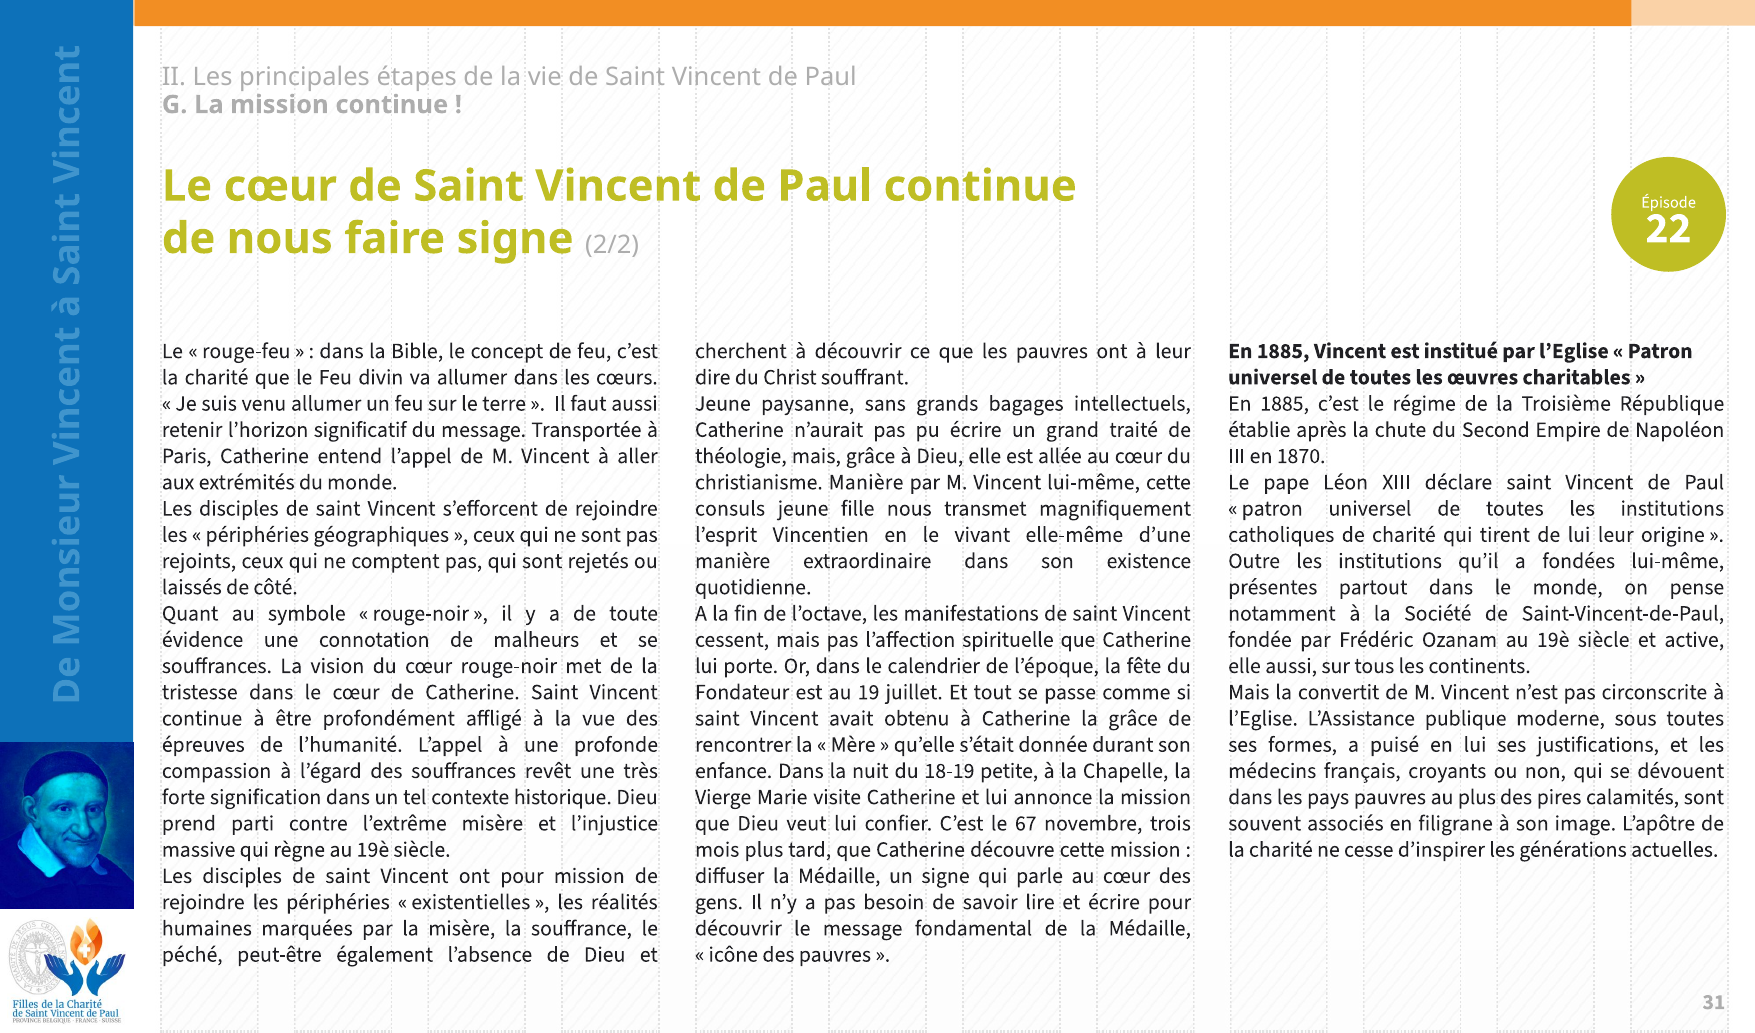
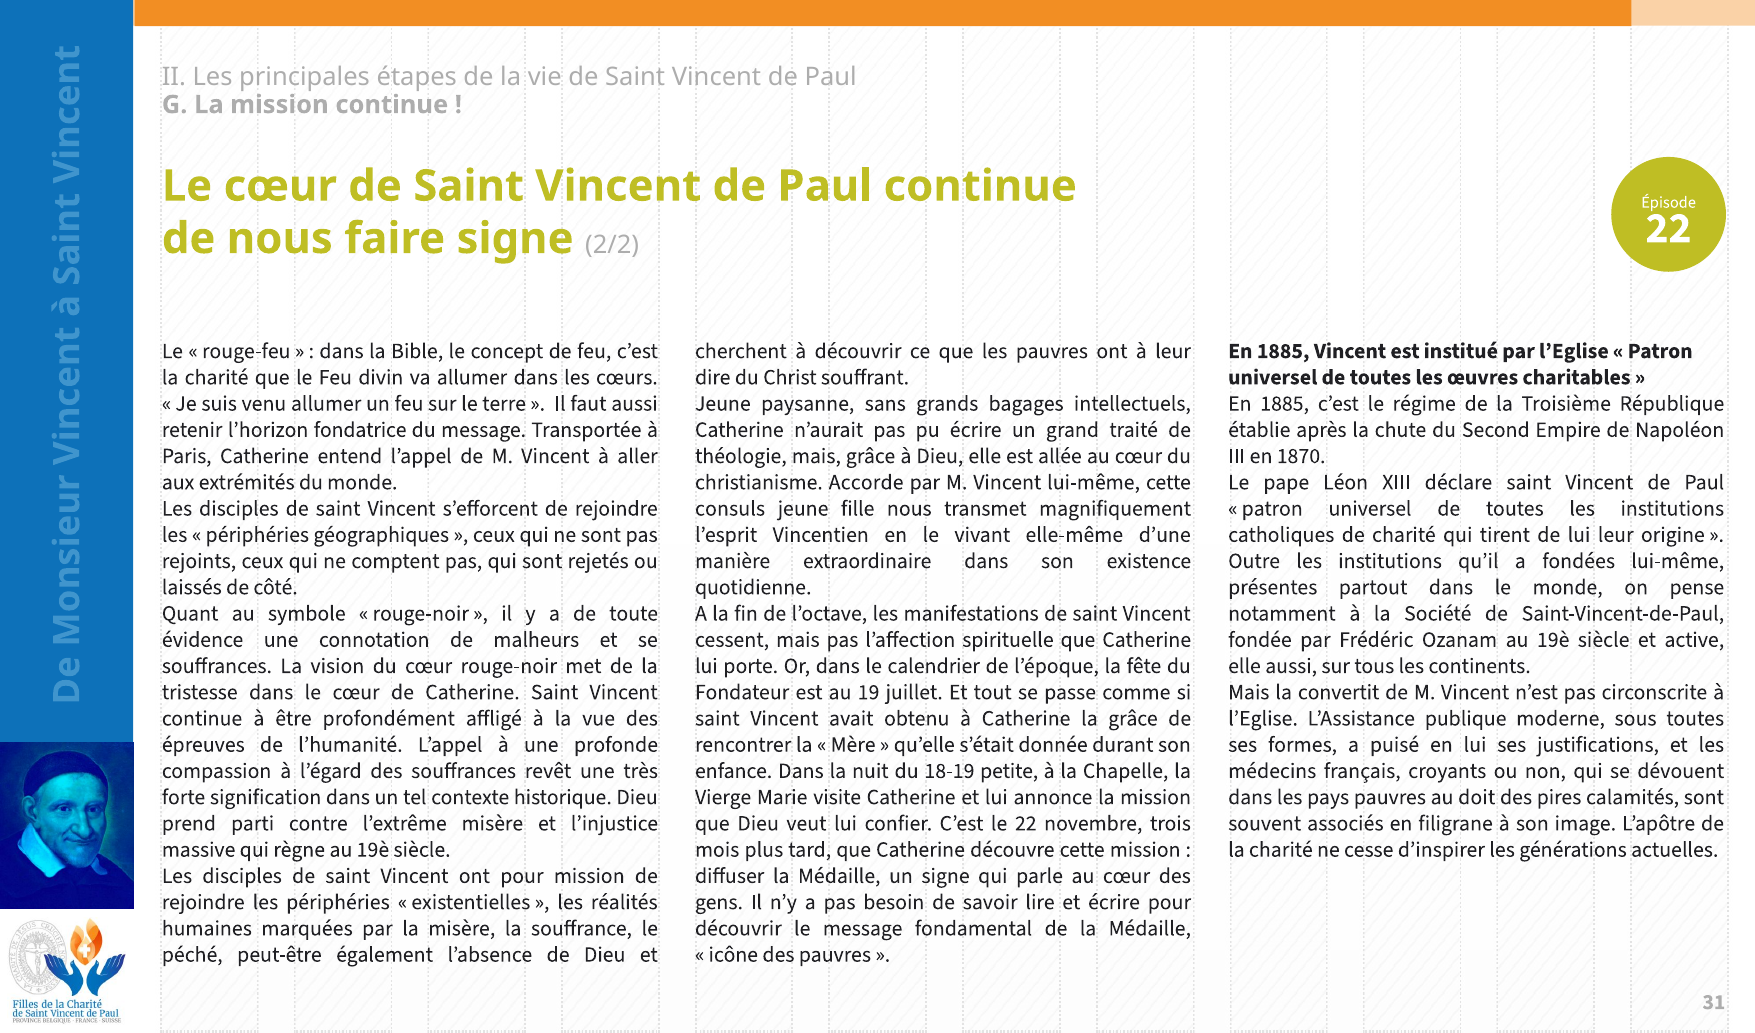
significatif: significatif -> fondatrice (360, 429)
christianisme Manière: Manière -> Accorde (866, 482)
au plus: plus -> doit (1477, 796)
le 67: 67 -> 22 (1026, 823)
